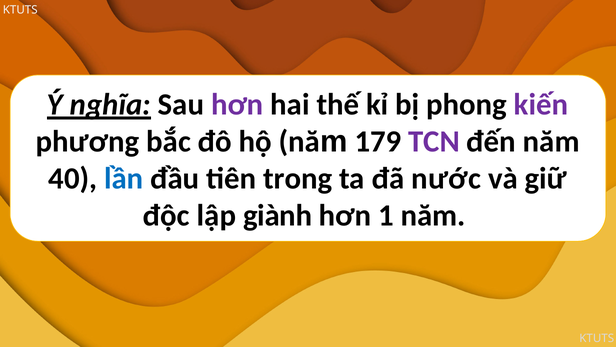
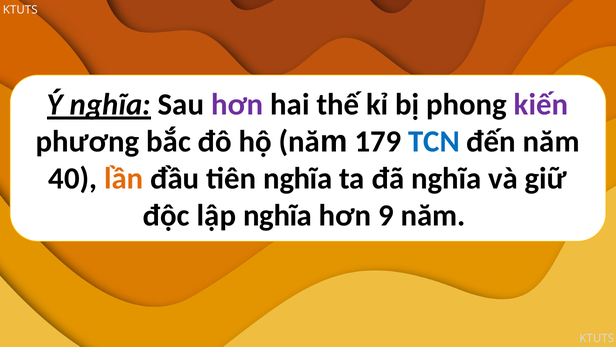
TCN colour: purple -> blue (434, 142)
lần colour: blue -> orange (124, 179)
tiên trong: trong -> nghĩa (298, 179)
đã nước: nước -> nghĩa (446, 179)
lập giành: giành -> nghĩa (278, 215)
1: 1 -> 9 (386, 215)
